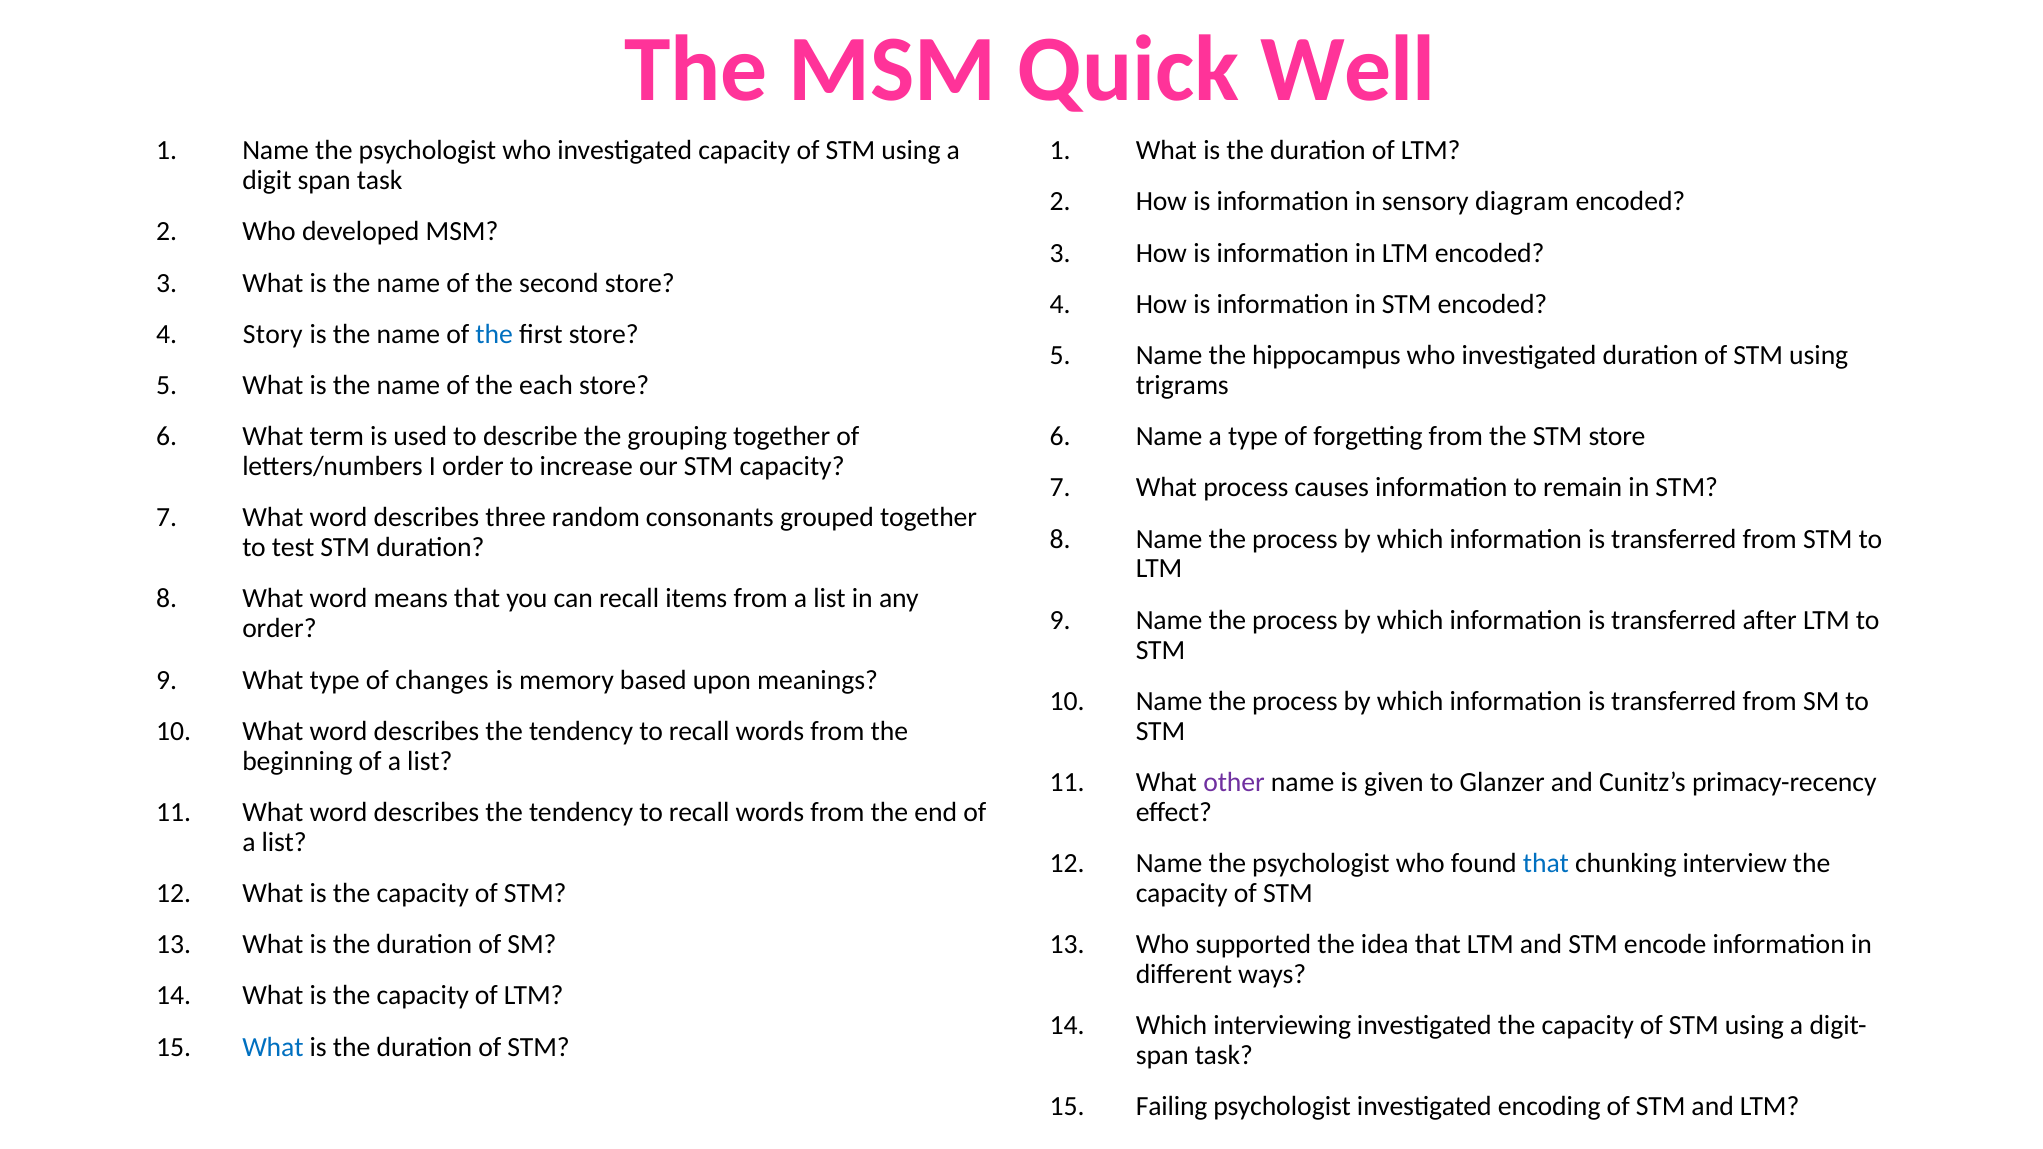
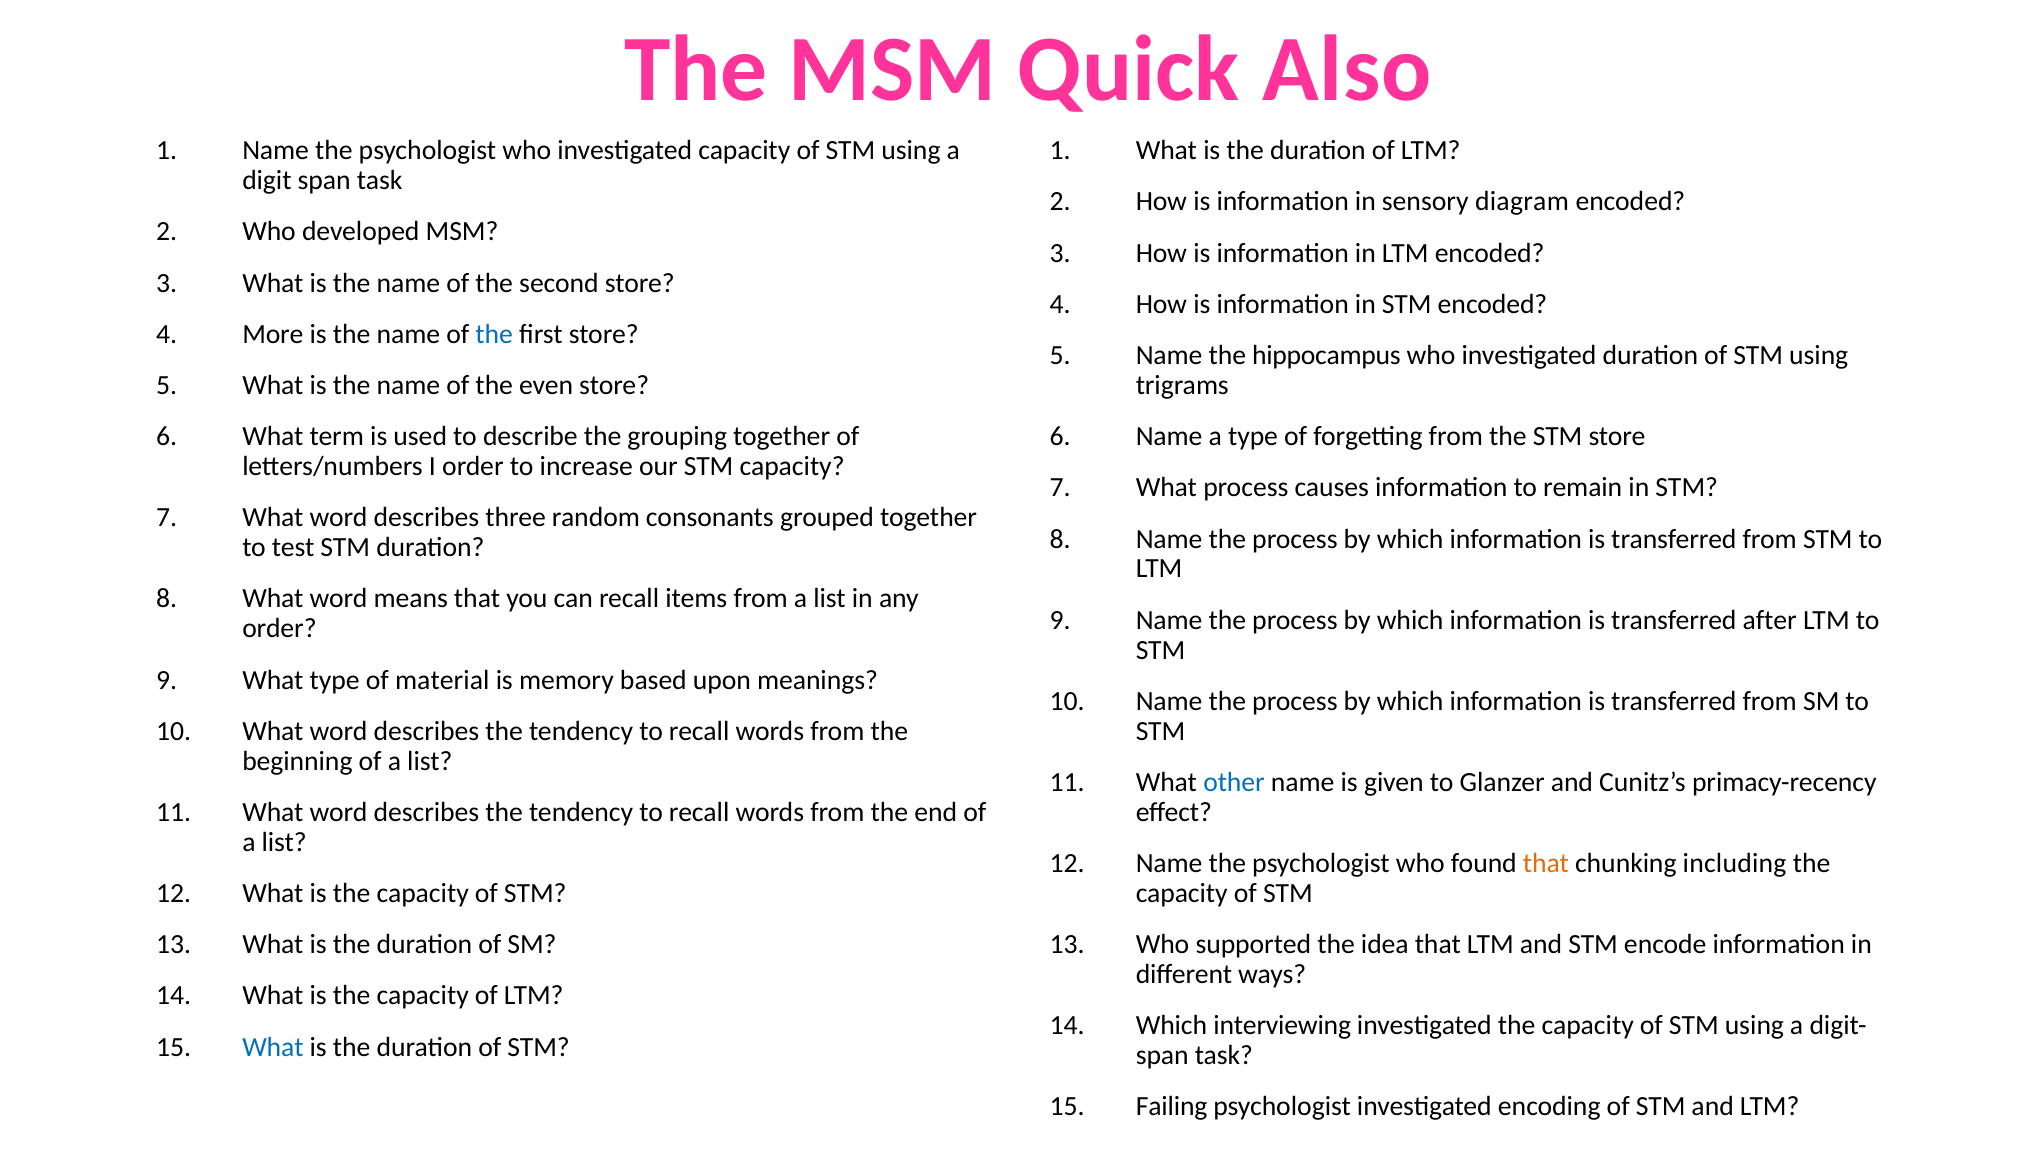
Well: Well -> Also (1347, 70)
Story: Story -> More (273, 334)
each: each -> even (546, 385)
changes: changes -> material (442, 680)
other colour: purple -> blue (1234, 782)
that colour: blue -> orange (1546, 864)
interview: interview -> including (1735, 864)
